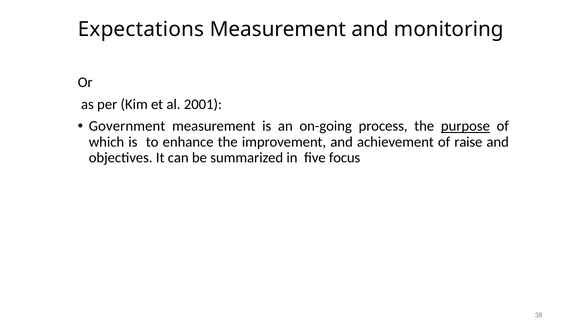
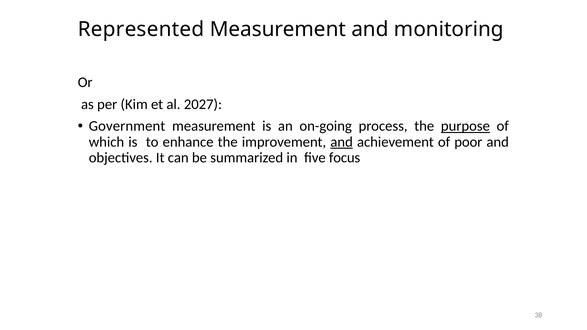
Expectations: Expectations -> Represented (141, 29)
2001: 2001 -> 2027 (203, 104)
and underline: none -> present (342, 142)
raise: raise -> poor (468, 142)
